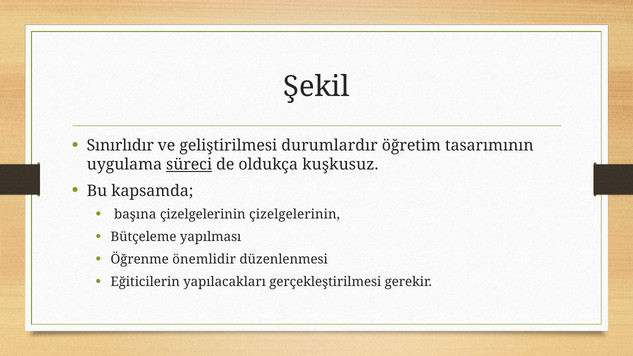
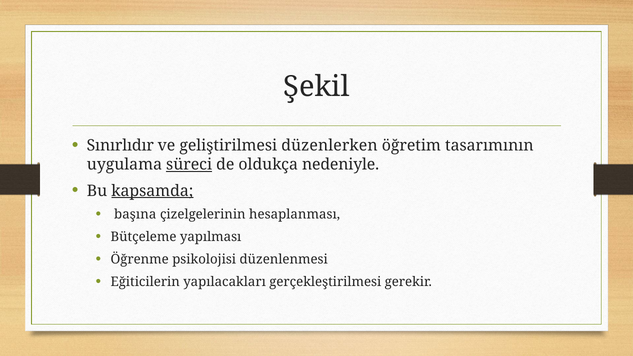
durumlardır: durumlardır -> düzenlerken (329, 146)
kuşkusuz: kuşkusuz -> nedeniyle (341, 165)
kapsamda underline: none -> present (152, 191)
çizelgelerinin çizelgelerinin: çizelgelerinin -> hesaplanması (295, 215)
önemlidir: önemlidir -> psikolojisi (204, 260)
